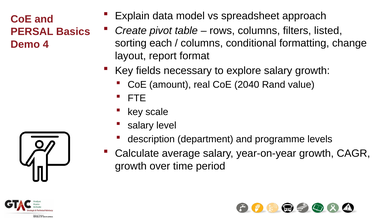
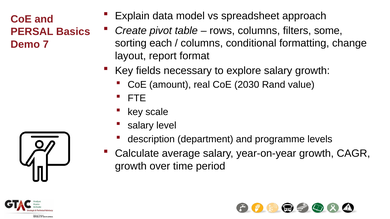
listed: listed -> some (328, 31)
4: 4 -> 7 (46, 44)
2040: 2040 -> 2030 (247, 85)
